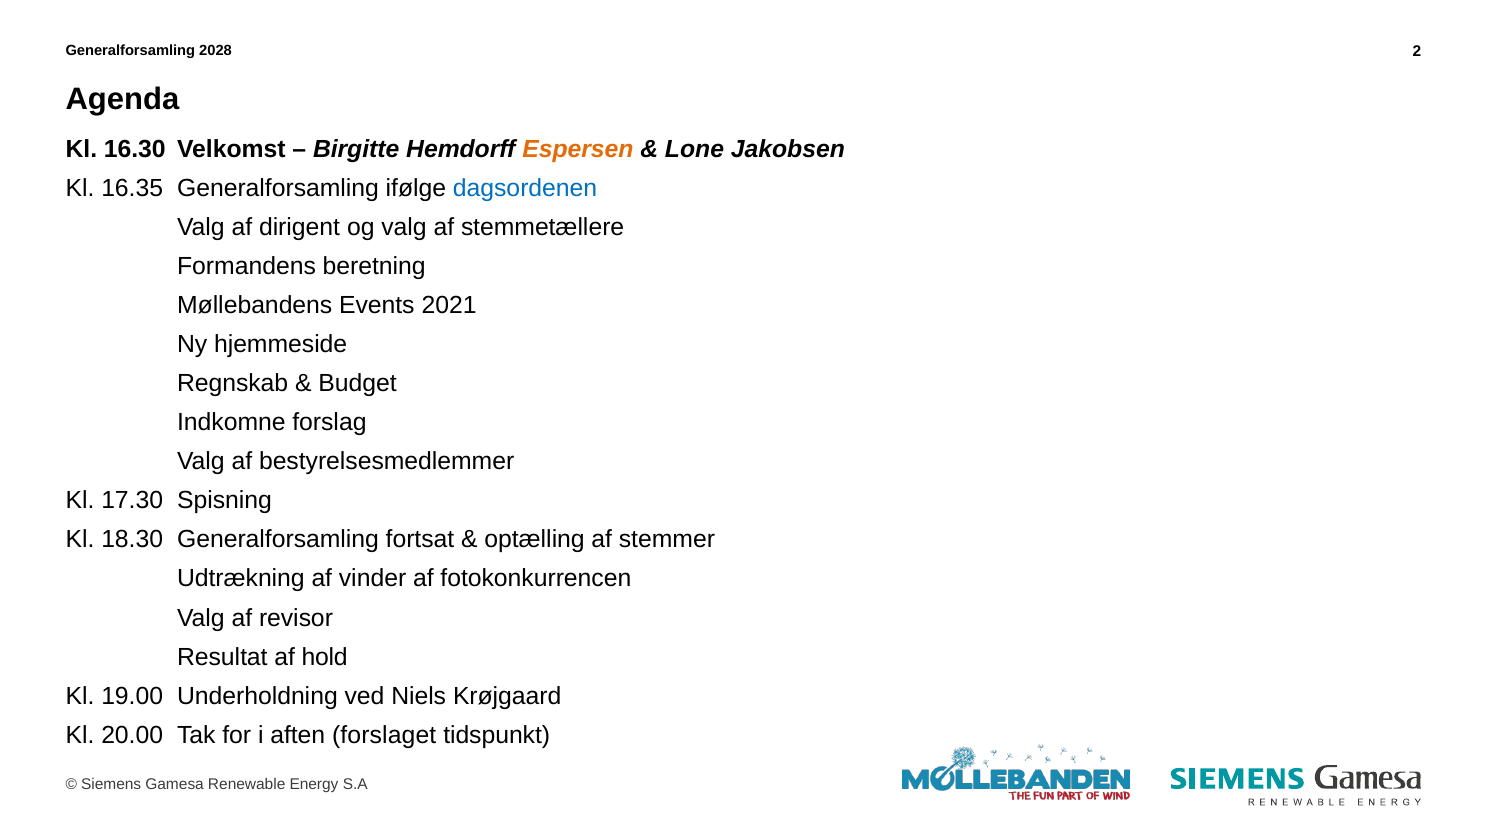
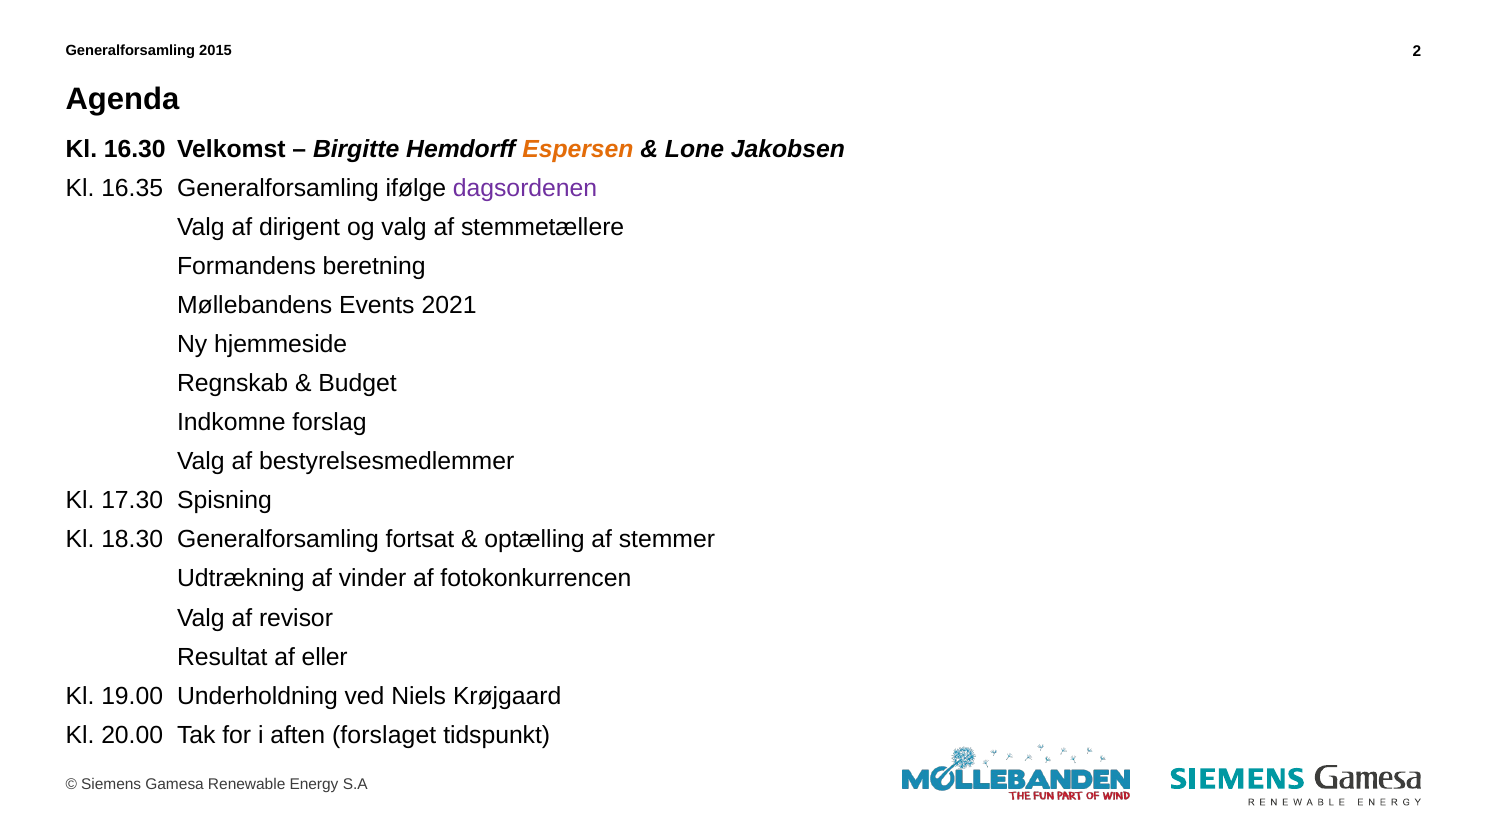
2028: 2028 -> 2015 (216, 50)
dagsordenen colour: blue -> purple (525, 189)
hold: hold -> eller (325, 657)
